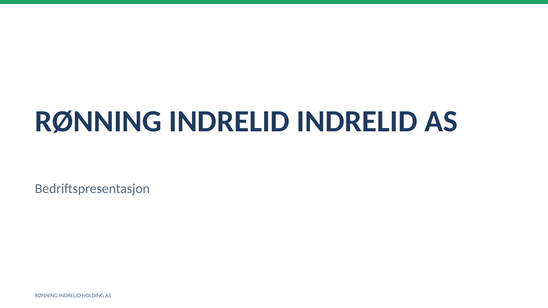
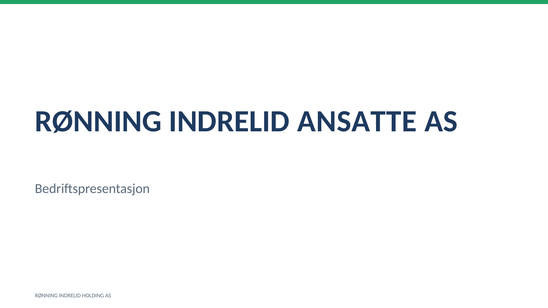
INDRELID INDRELID: INDRELID -> ANSATTE (357, 122)
